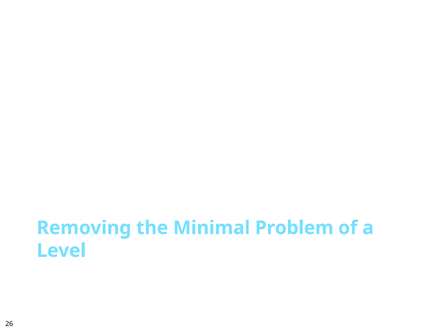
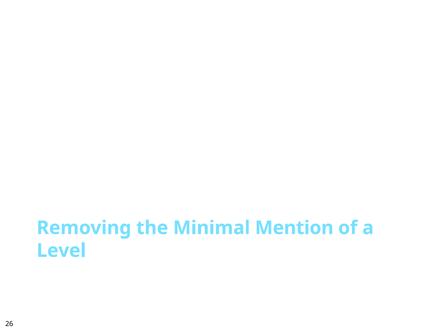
Problem: Problem -> Mention (294, 228)
